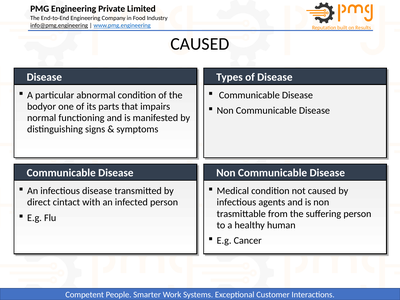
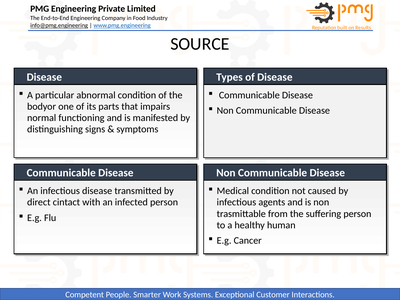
CAUSED: CAUSED -> SOURCE (200, 44)
